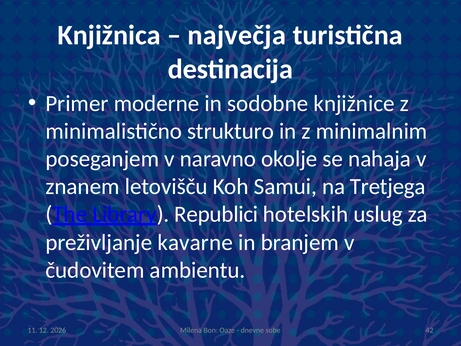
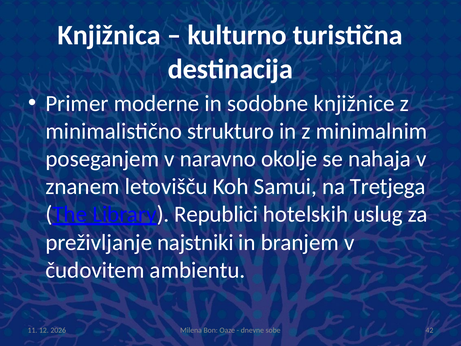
največja: največja -> kulturno (237, 35)
kavarne: kavarne -> najstniki (195, 242)
